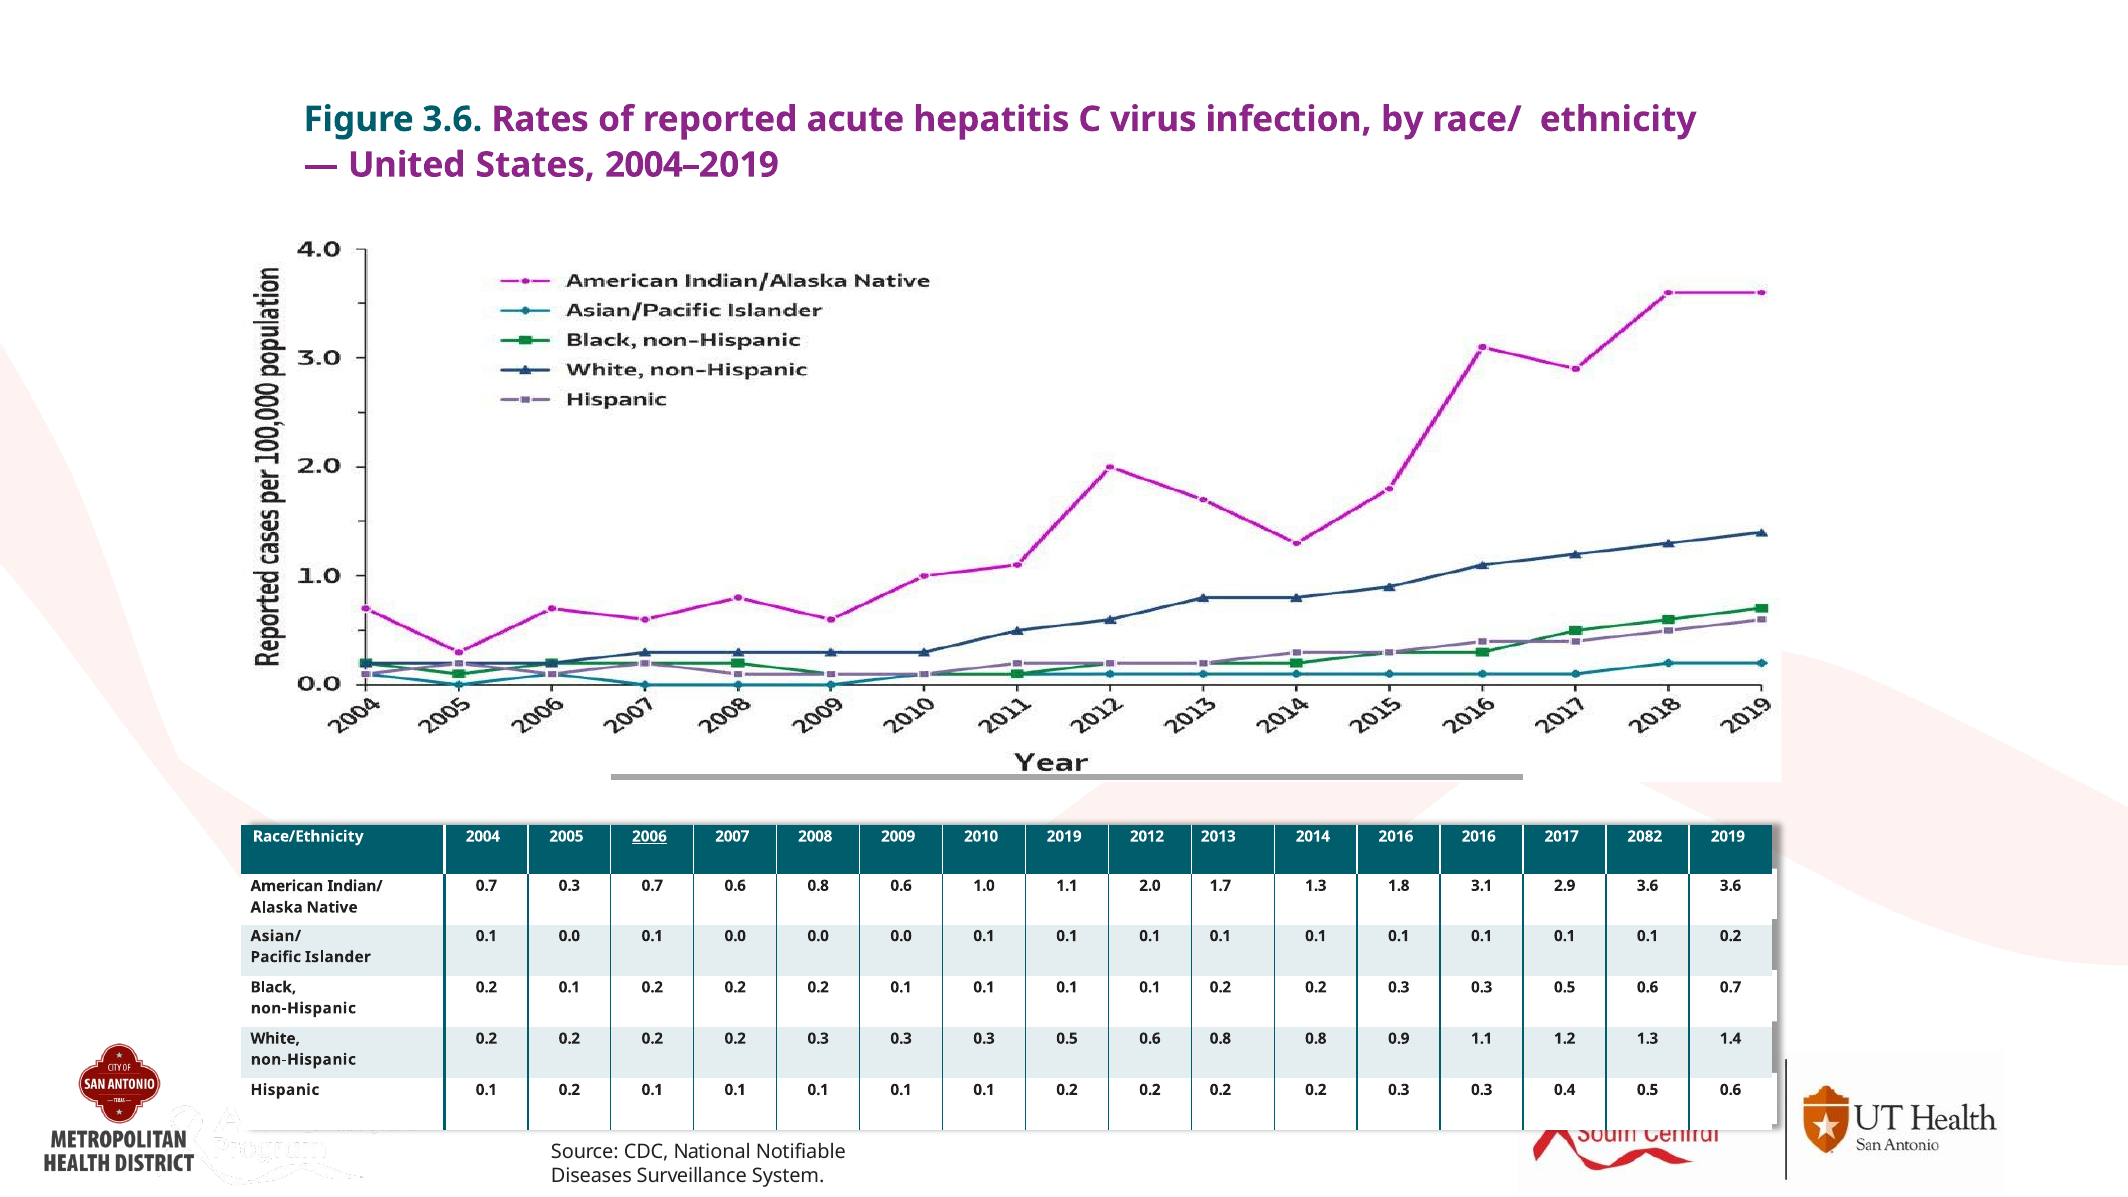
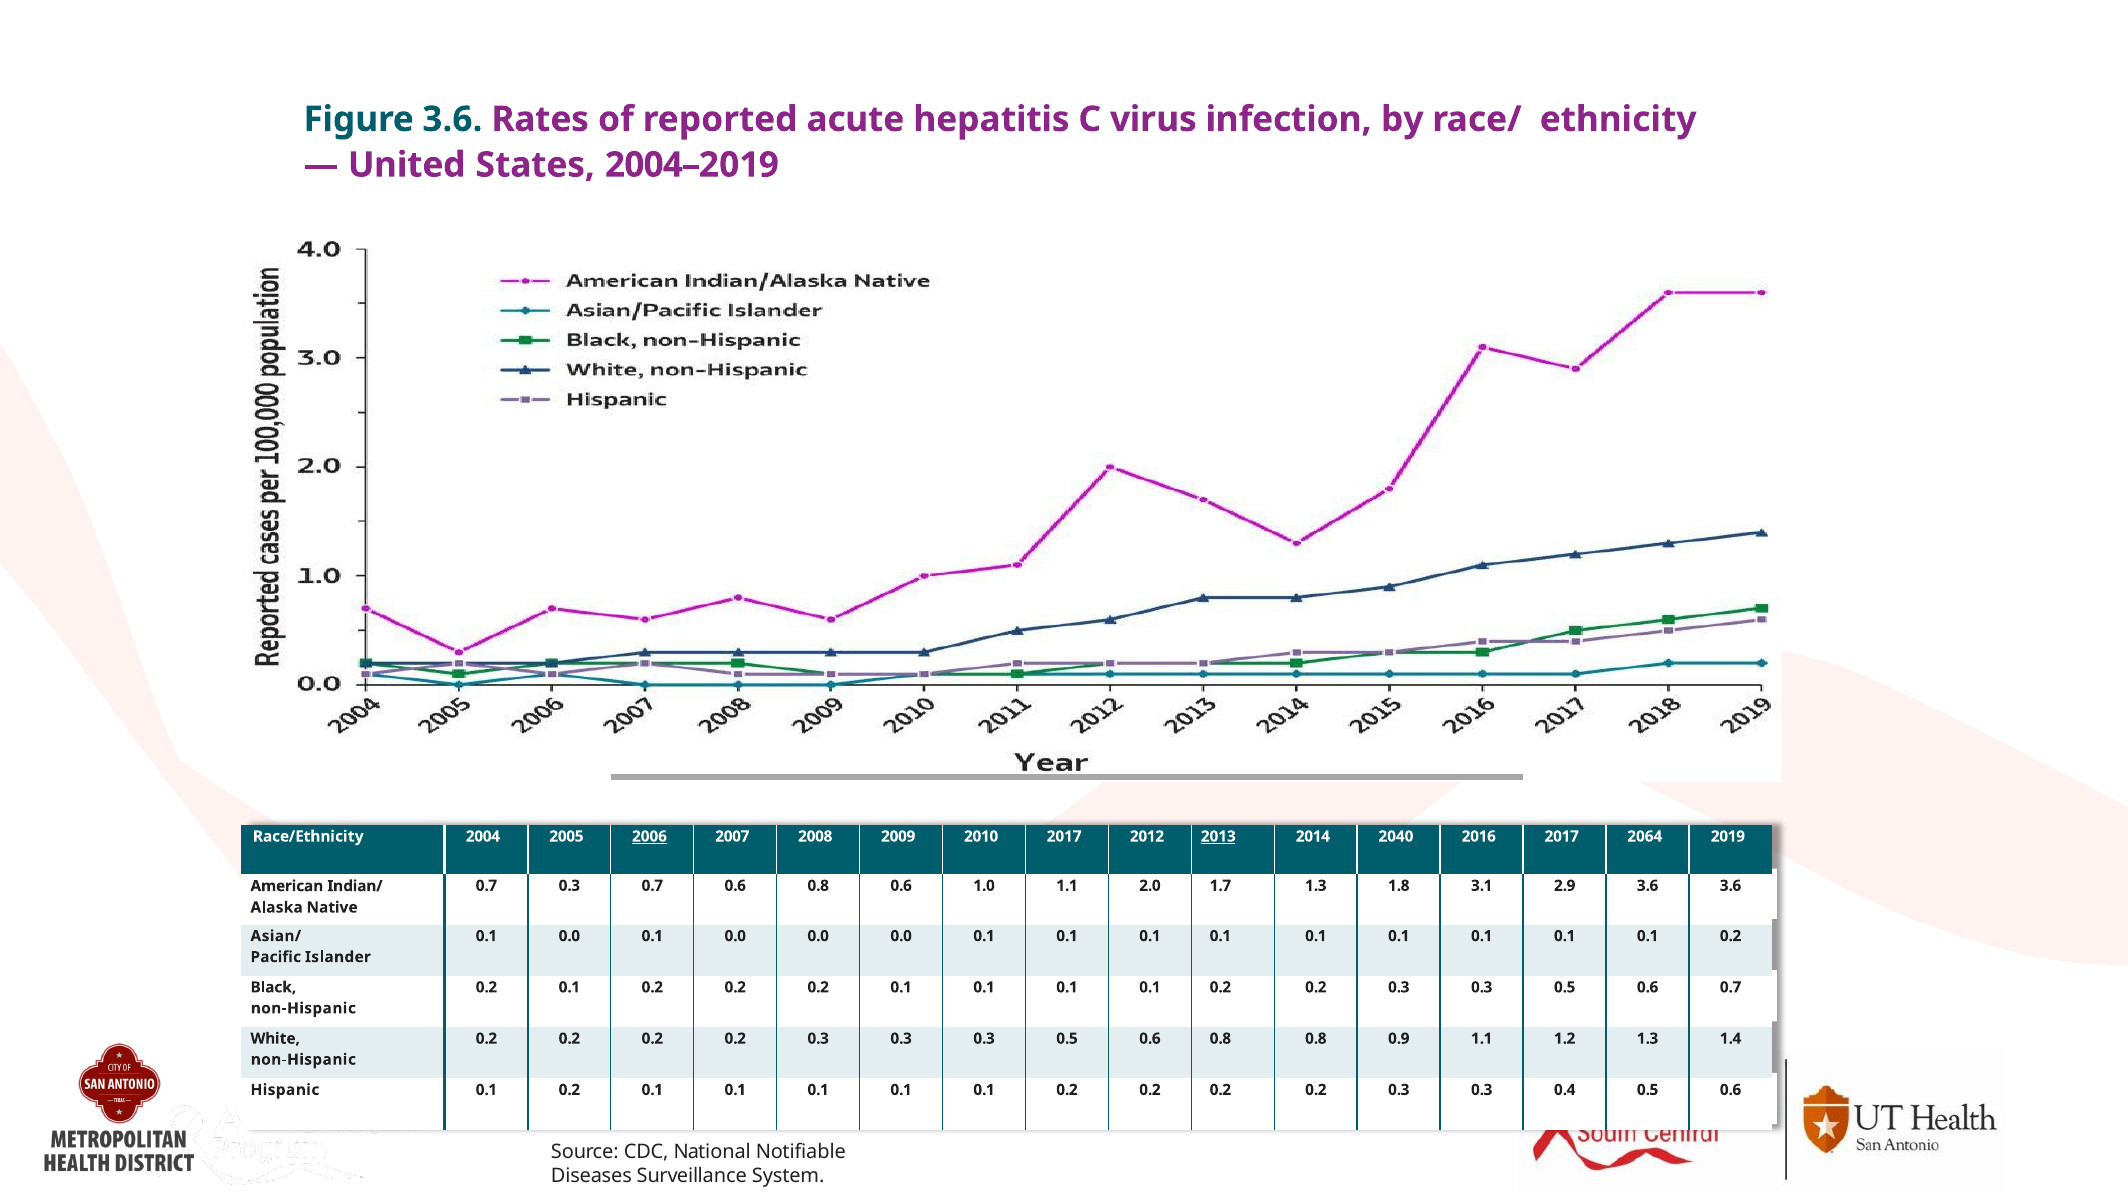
2010 2019: 2019 -> 2017 (1064, 836)
2013 underline: none -> present (1218, 836)
2014 2016: 2016 -> 2040 (1396, 836)
2082: 2082 -> 2064 (1645, 836)
